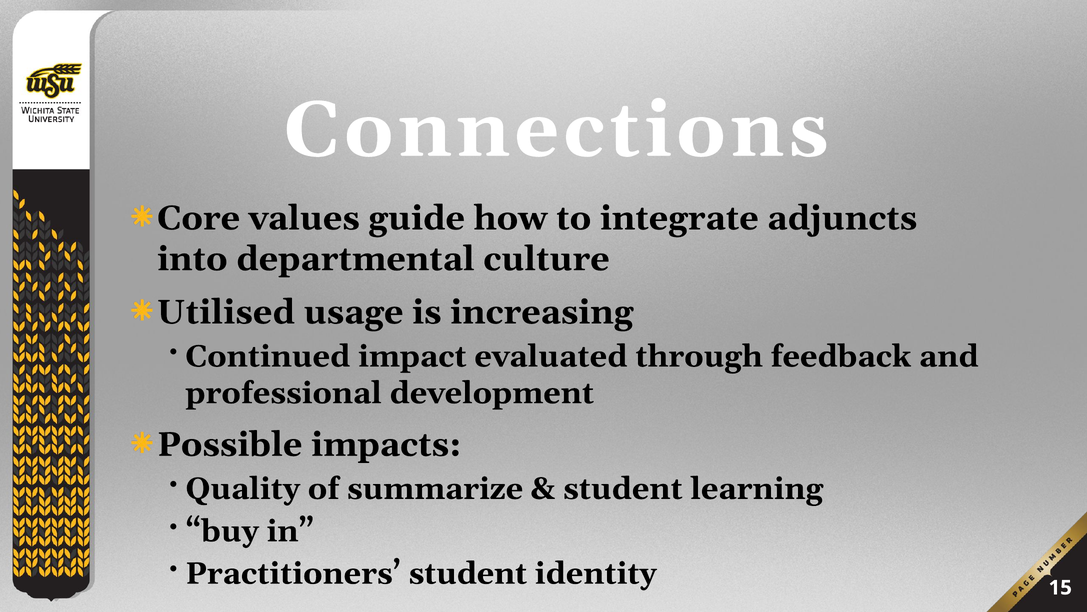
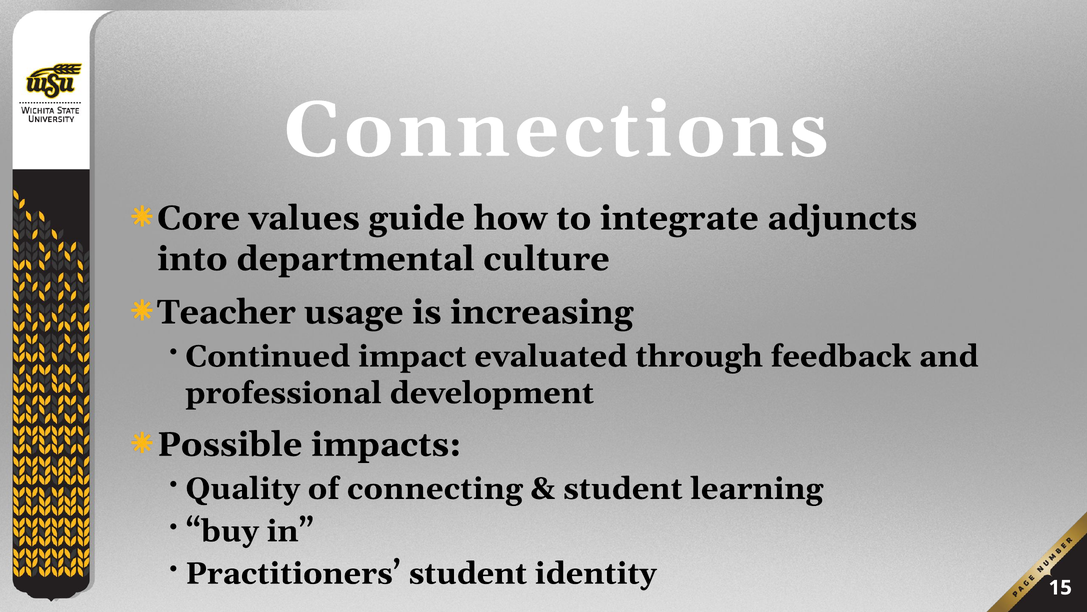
Utilised: Utilised -> Teacher (226, 312)
summarize: summarize -> connecting (435, 488)
